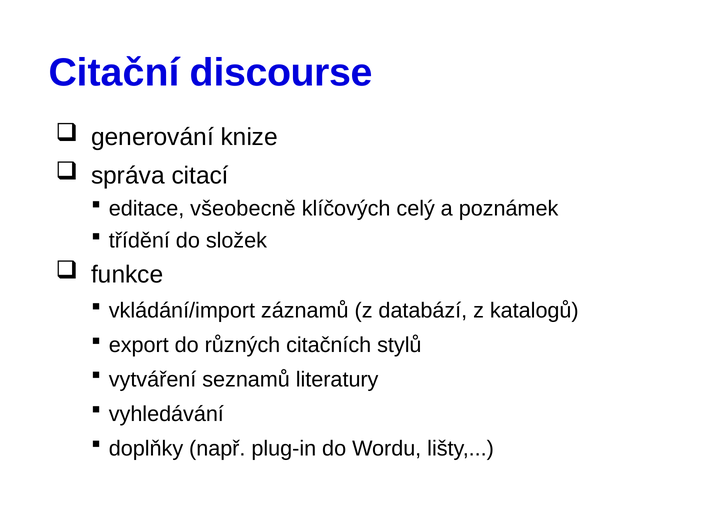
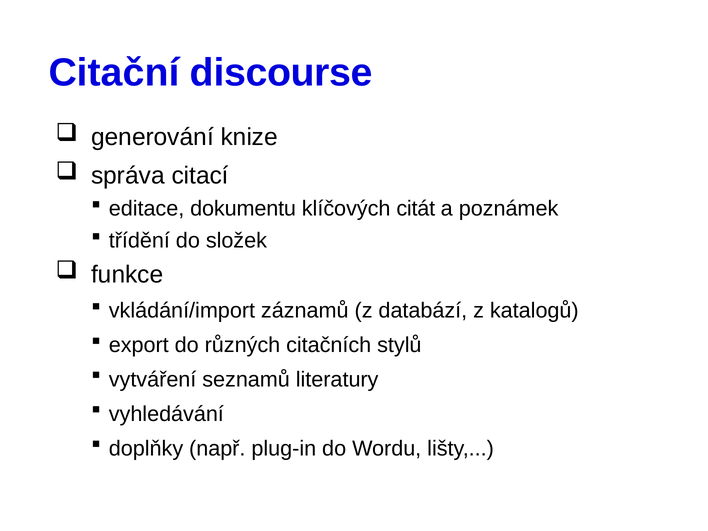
všeobecně: všeobecně -> dokumentu (243, 209)
celý: celý -> citát (416, 209)
